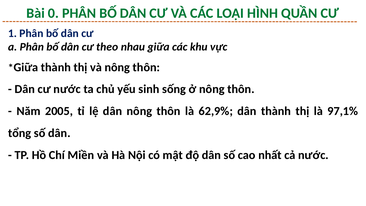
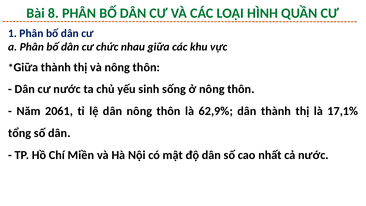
0: 0 -> 8 (53, 13)
theo: theo -> chức (107, 47)
2005: 2005 -> 2061 (59, 111)
97,1%: 97,1% -> 17,1% (343, 111)
